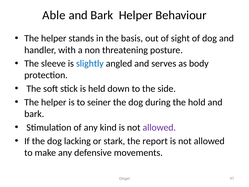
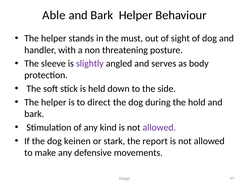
basis: basis -> must (132, 38)
slightly colour: blue -> purple (90, 63)
seiner: seiner -> direct (99, 102)
lacking: lacking -> keinen (77, 141)
